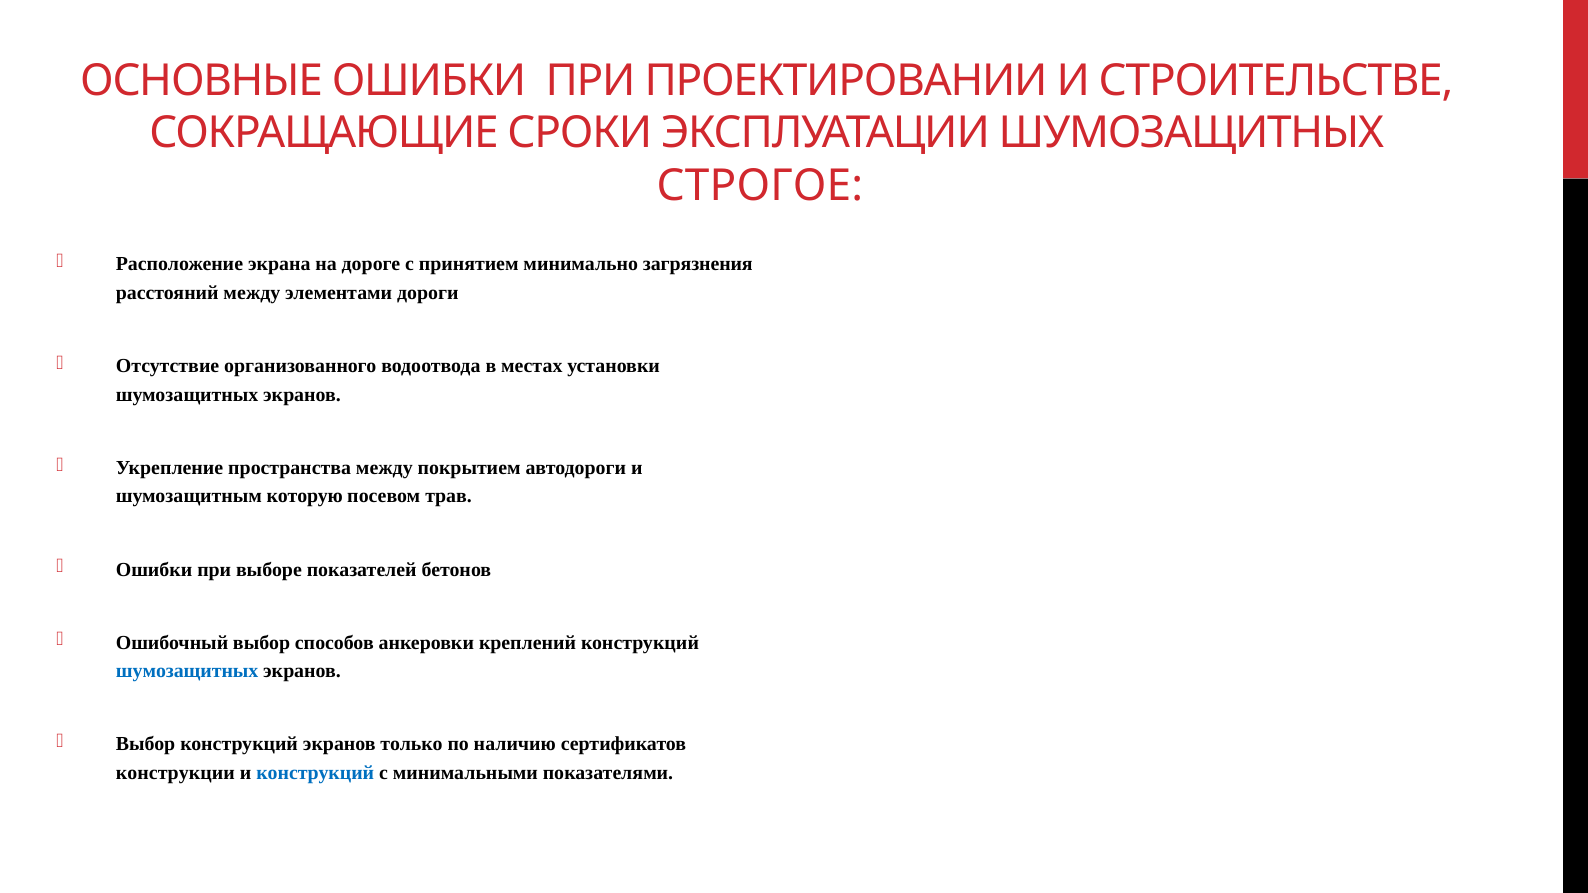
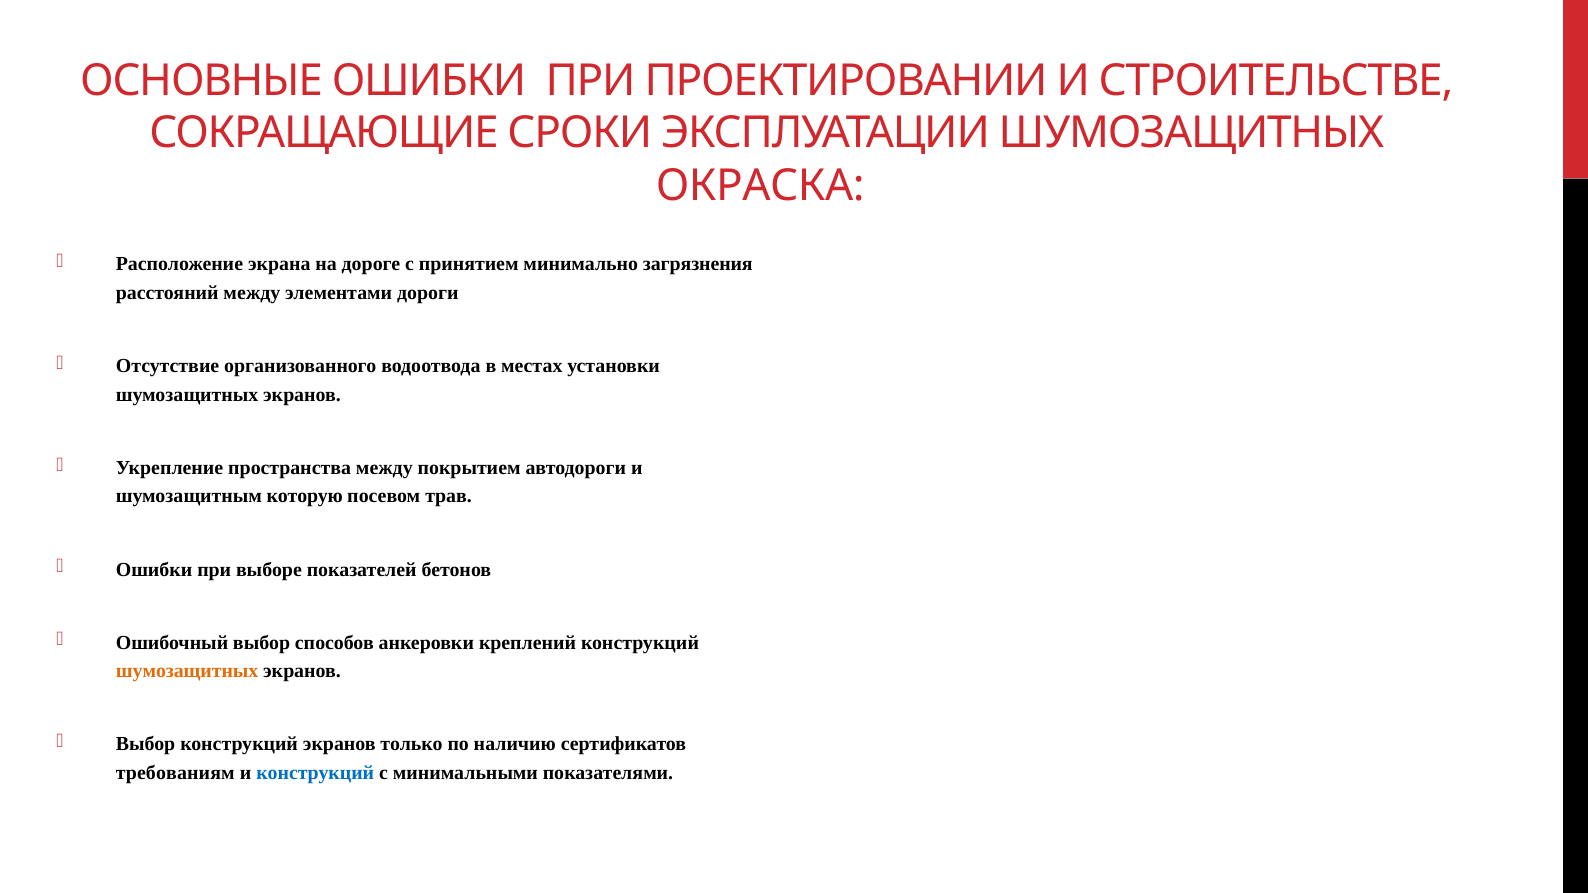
СТРОГОЕ: СТРОГОЕ -> ОКРАСКА (760, 186)
шумозащитных colour: blue -> orange (187, 671)
конструкции: конструкции -> требованиям (175, 773)
